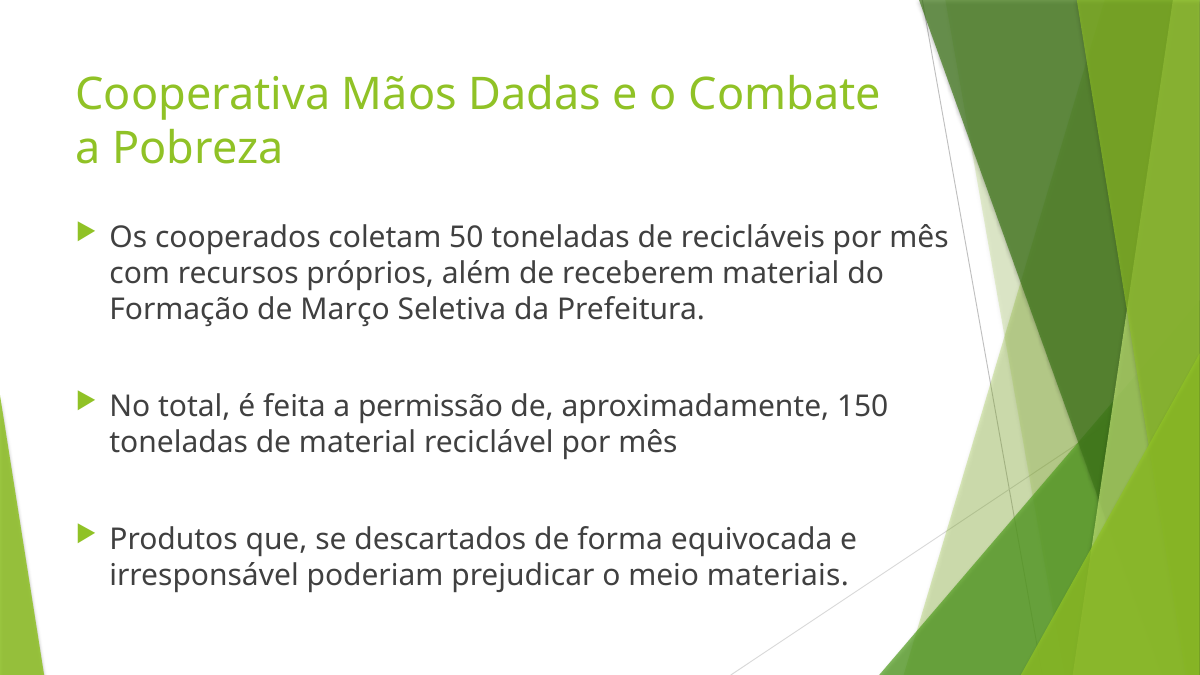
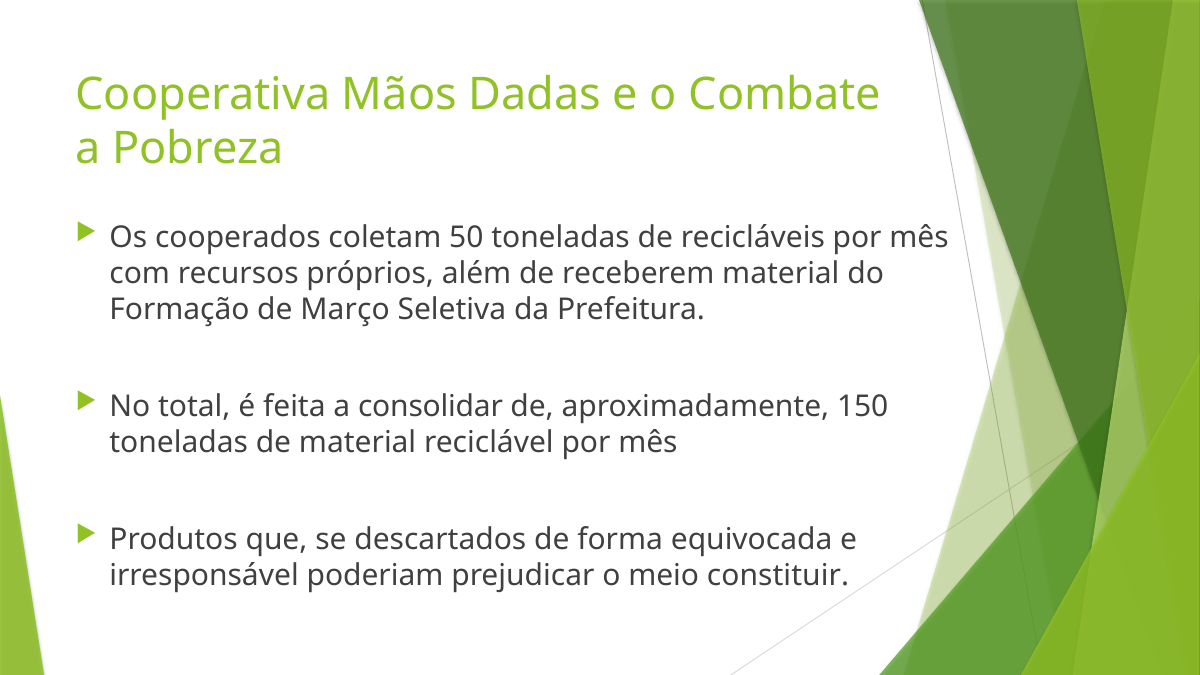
permissão: permissão -> consolidar (430, 406)
materiais: materiais -> constituir (778, 575)
